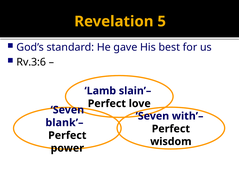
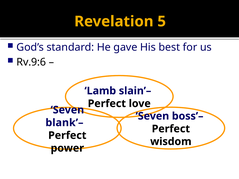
Rv.3:6: Rv.3:6 -> Rv.9:6 (31, 62)
with’–: with’– -> boss’– (188, 116)
